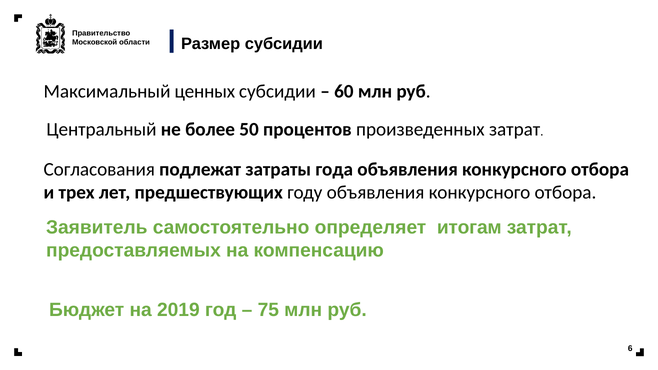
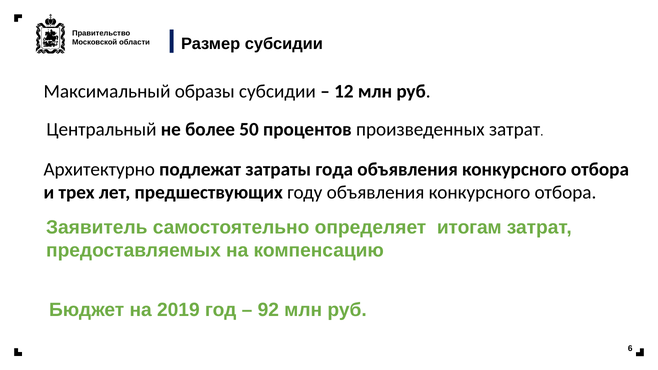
ценных: ценных -> образы (205, 91)
60: 60 -> 12 (344, 91)
Согласования: Согласования -> Архитектурно (99, 169)
75: 75 -> 92 (268, 310)
